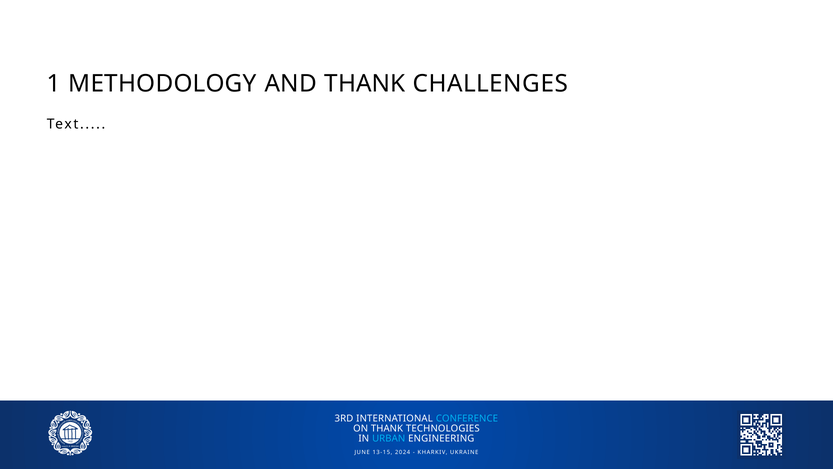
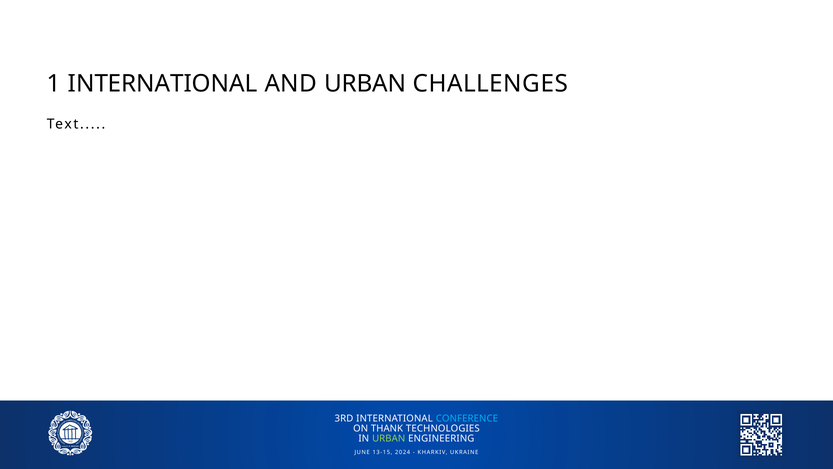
1 METHODOLOGY: METHODOLOGY -> INTERNATIONAL (163, 83)
AND THANK: THANK -> URBAN (365, 83)
URBAN colour: light blue -> light green (389, 438)
